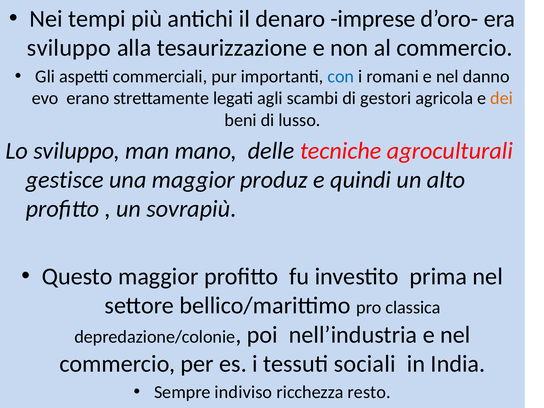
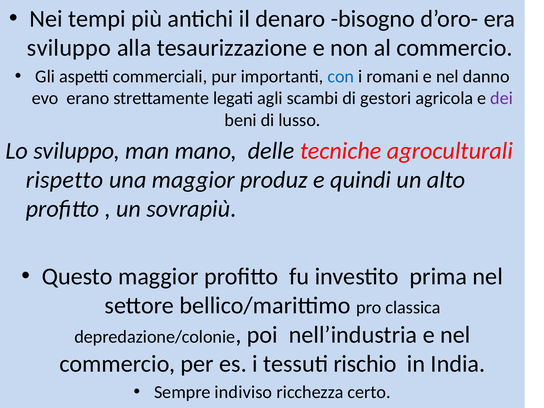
imprese: imprese -> bisogno (373, 19)
dei colour: orange -> purple (502, 98)
gestisce: gestisce -> rispetto (65, 180)
sociali: sociali -> rischio (365, 364)
resto: resto -> certo (369, 392)
